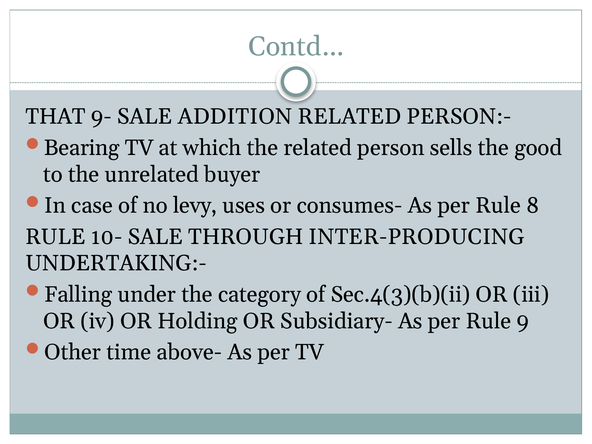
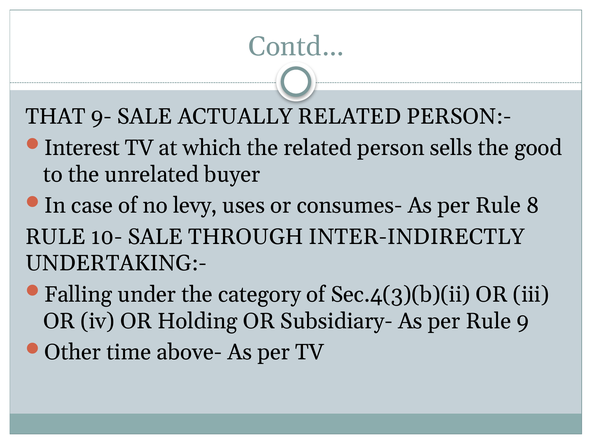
ADDITION: ADDITION -> ACTUALLY (235, 117)
Bearing: Bearing -> Interest (82, 148)
INTER-PRODUCING: INTER-PRODUCING -> INTER-INDIRECTLY (417, 237)
